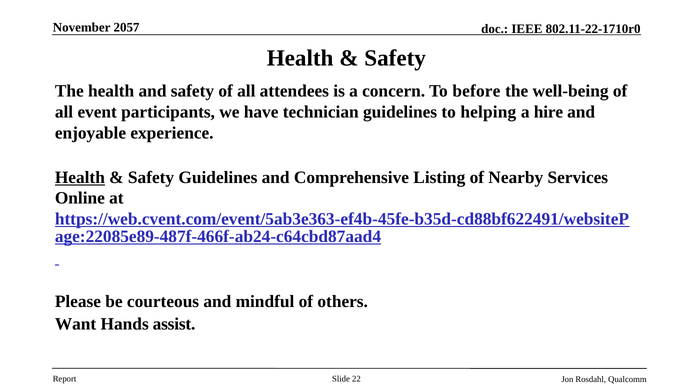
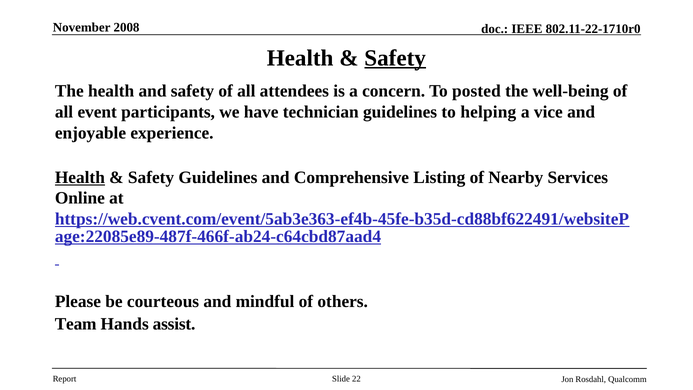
2057: 2057 -> 2008 (127, 28)
Safety underline: none -> present (395, 58)
before: before -> posted (476, 91)
hire: hire -> vice (548, 112)
Want: Want -> Team (76, 324)
